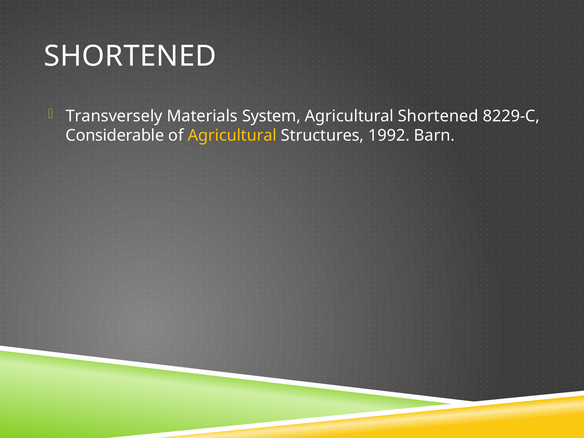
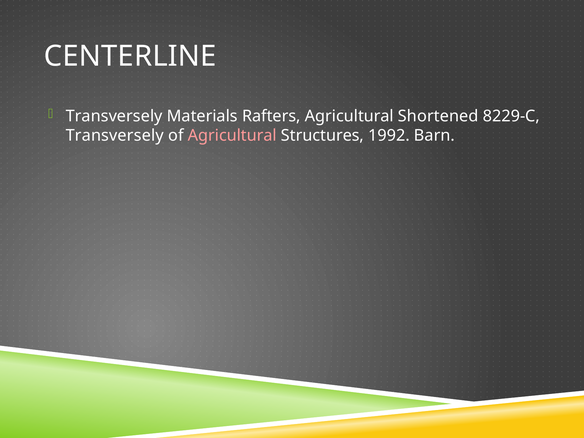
SHORTENED: SHORTENED -> CENTERLINE (130, 56)
System: System -> Rafters (271, 116)
Considerable: Considerable -> Transversely (115, 135)
Agricultural colour: yellow -> pink (232, 135)
